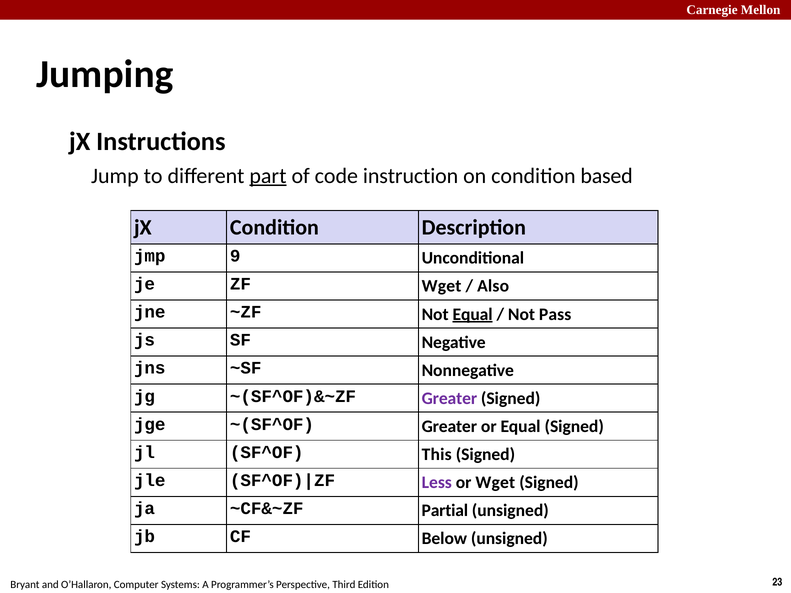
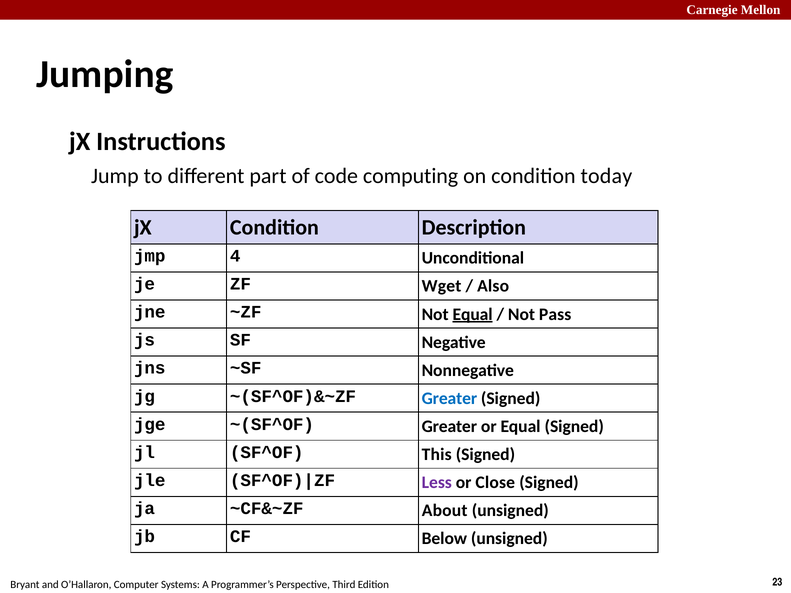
part underline: present -> none (268, 176)
instruction: instruction -> computing (411, 176)
based: based -> today (606, 176)
9: 9 -> 4 (235, 256)
Greater colour: purple -> blue (449, 399)
or Wget: Wget -> Close (495, 483)
Partial: Partial -> About (445, 511)
